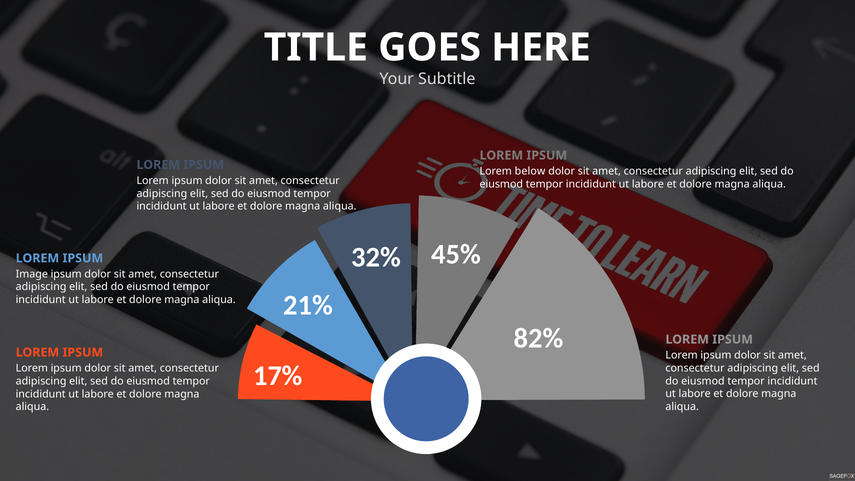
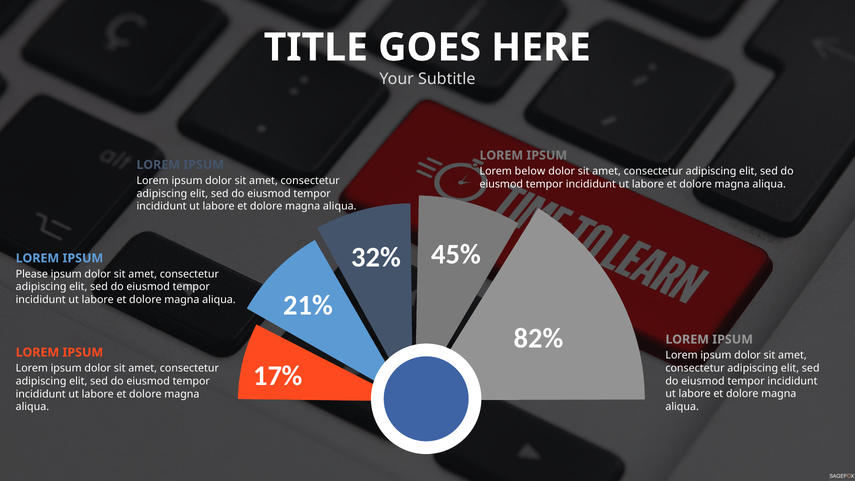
Image: Image -> Please (32, 274)
